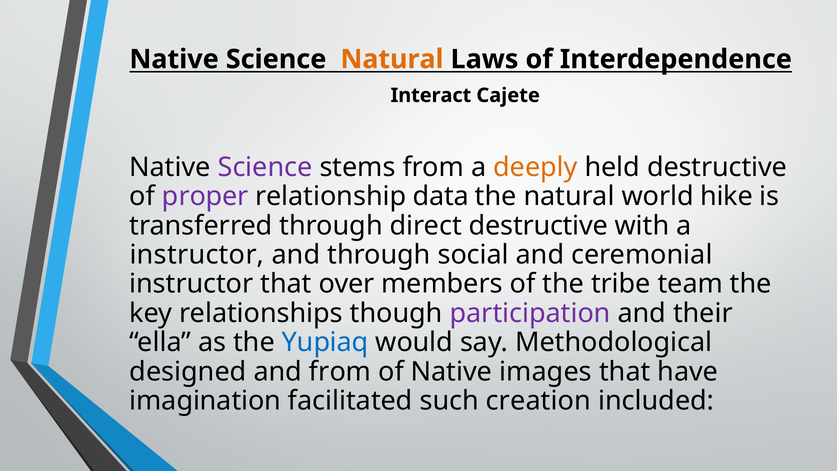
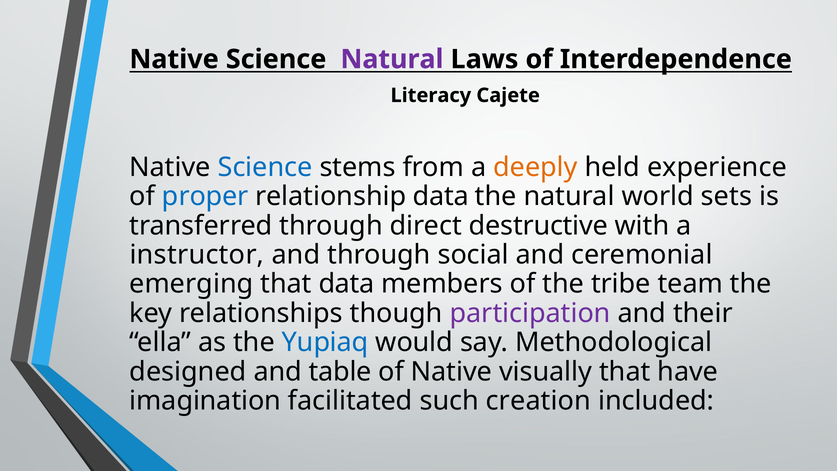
Natural colour: orange -> purple (392, 59)
Interact: Interact -> Literacy (431, 95)
Science colour: purple -> blue (265, 167)
held destructive: destructive -> experience (717, 167)
proper colour: purple -> blue (205, 196)
hike: hike -> sets (726, 196)
instructor: instructor -> emerging (191, 284)
that over: over -> data (347, 284)
and from: from -> table (340, 372)
images: images -> visually (546, 372)
